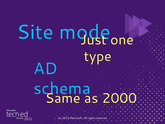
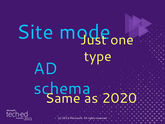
2000: 2000 -> 2020 (119, 98)
